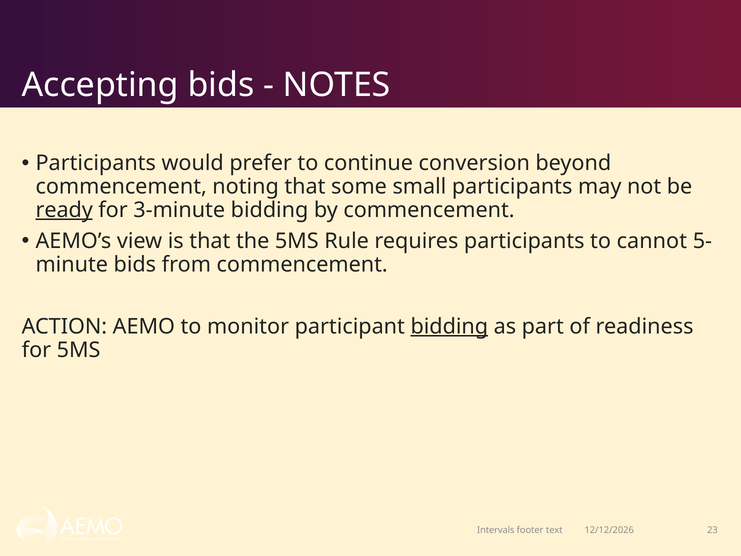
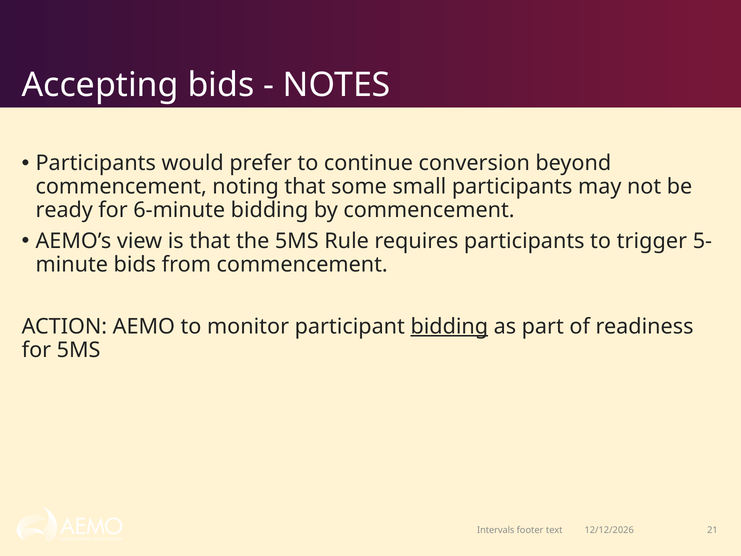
ready underline: present -> none (64, 210)
3-minute: 3-minute -> 6-minute (179, 210)
cannot: cannot -> trigger (652, 241)
23: 23 -> 21 (712, 530)
